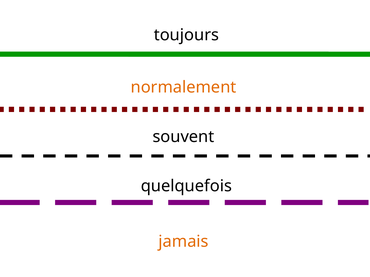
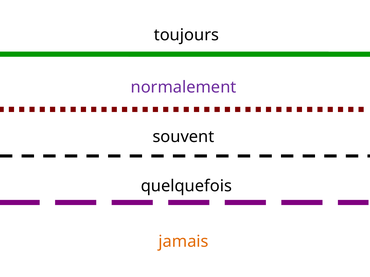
normalement colour: orange -> purple (183, 87)
